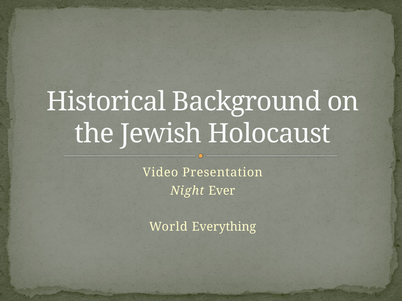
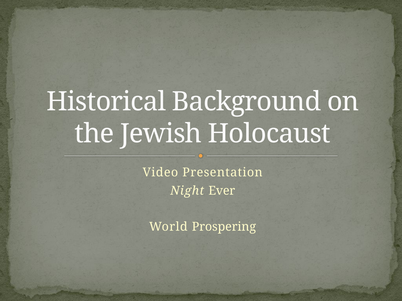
Everything: Everything -> Prospering (224, 227)
